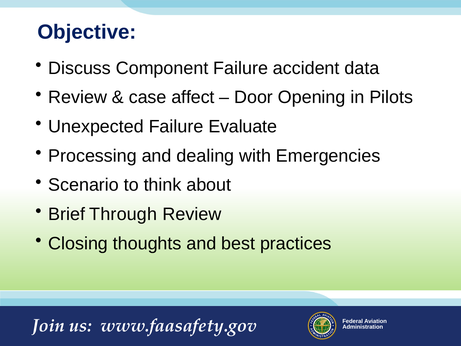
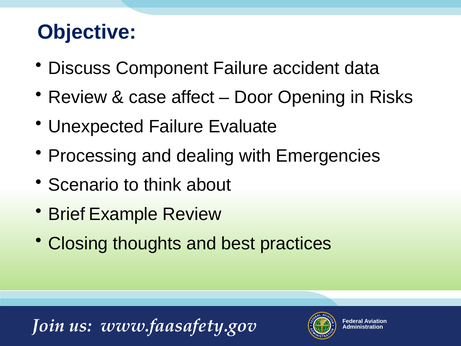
Pilots: Pilots -> Risks (391, 97)
Through: Through -> Example (123, 214)
